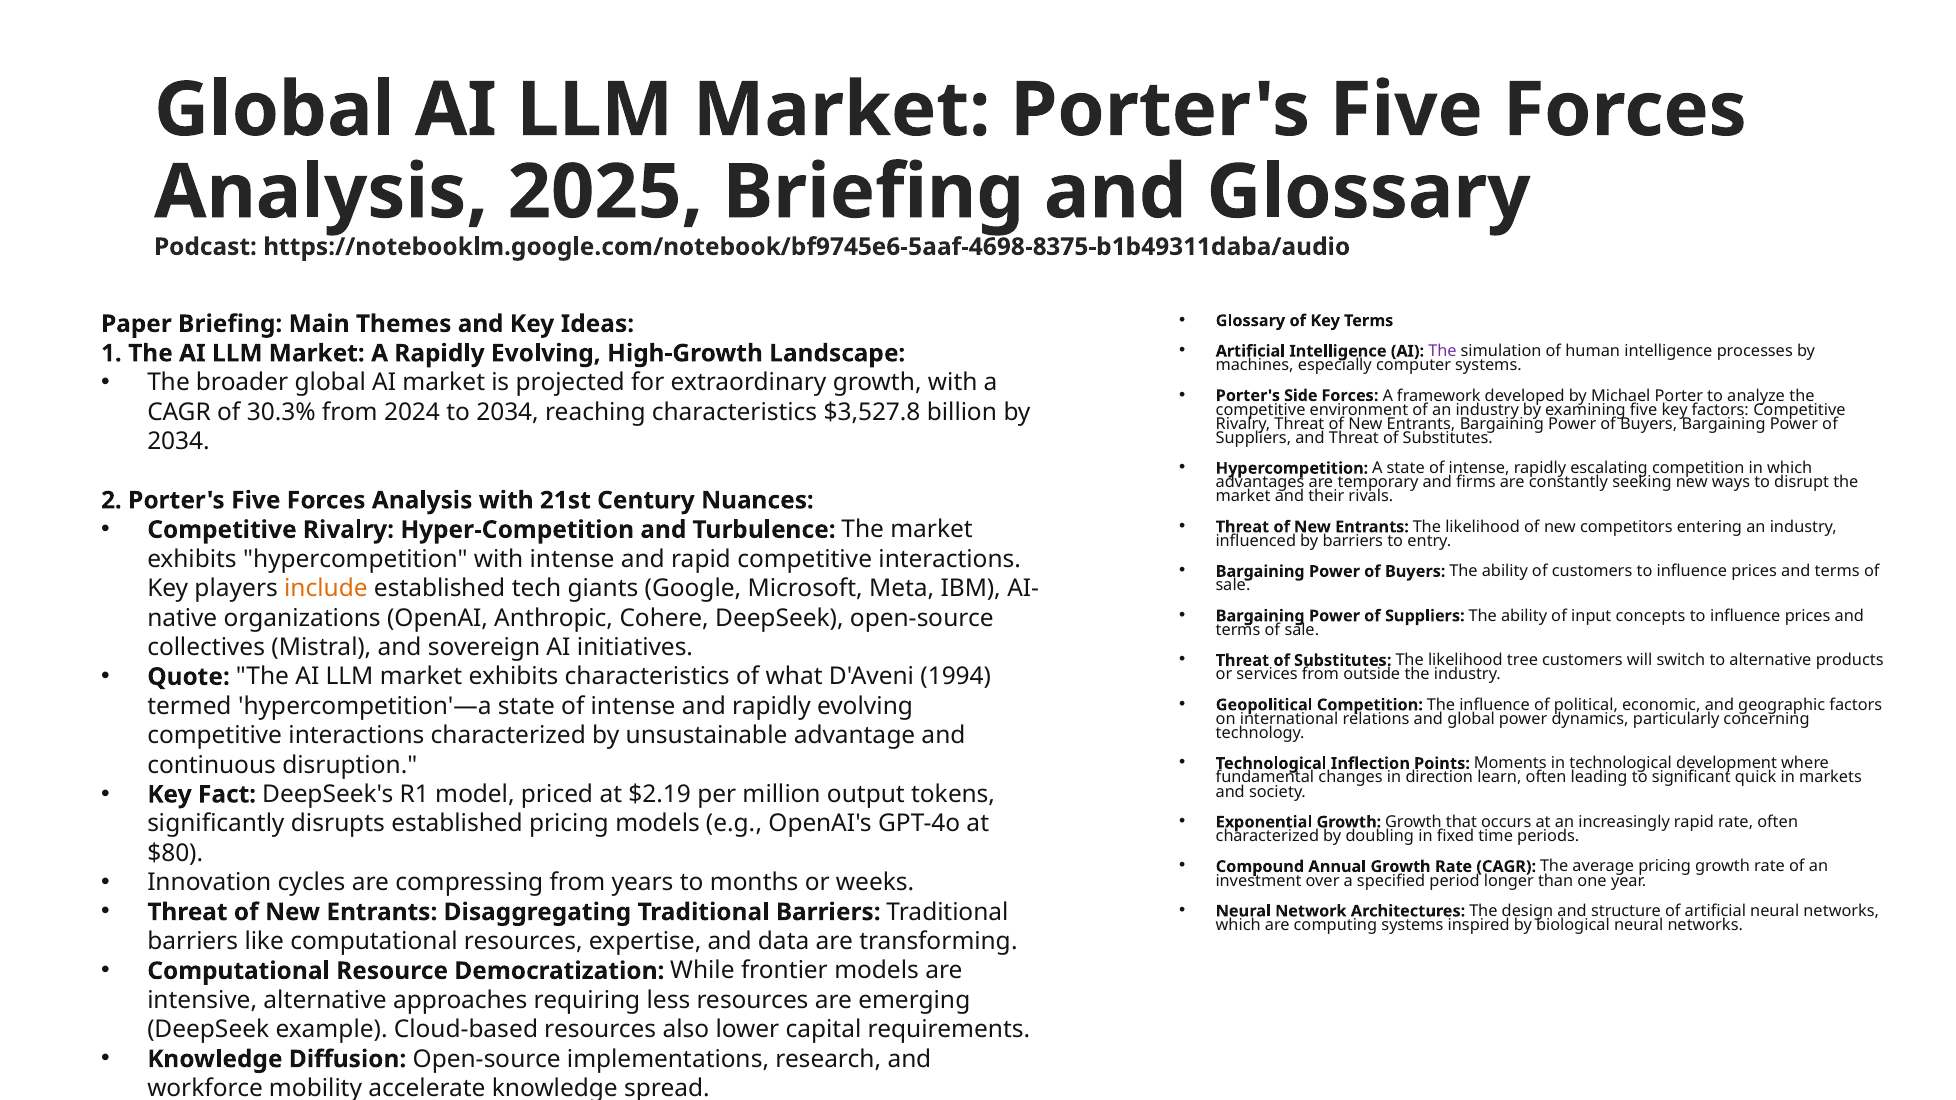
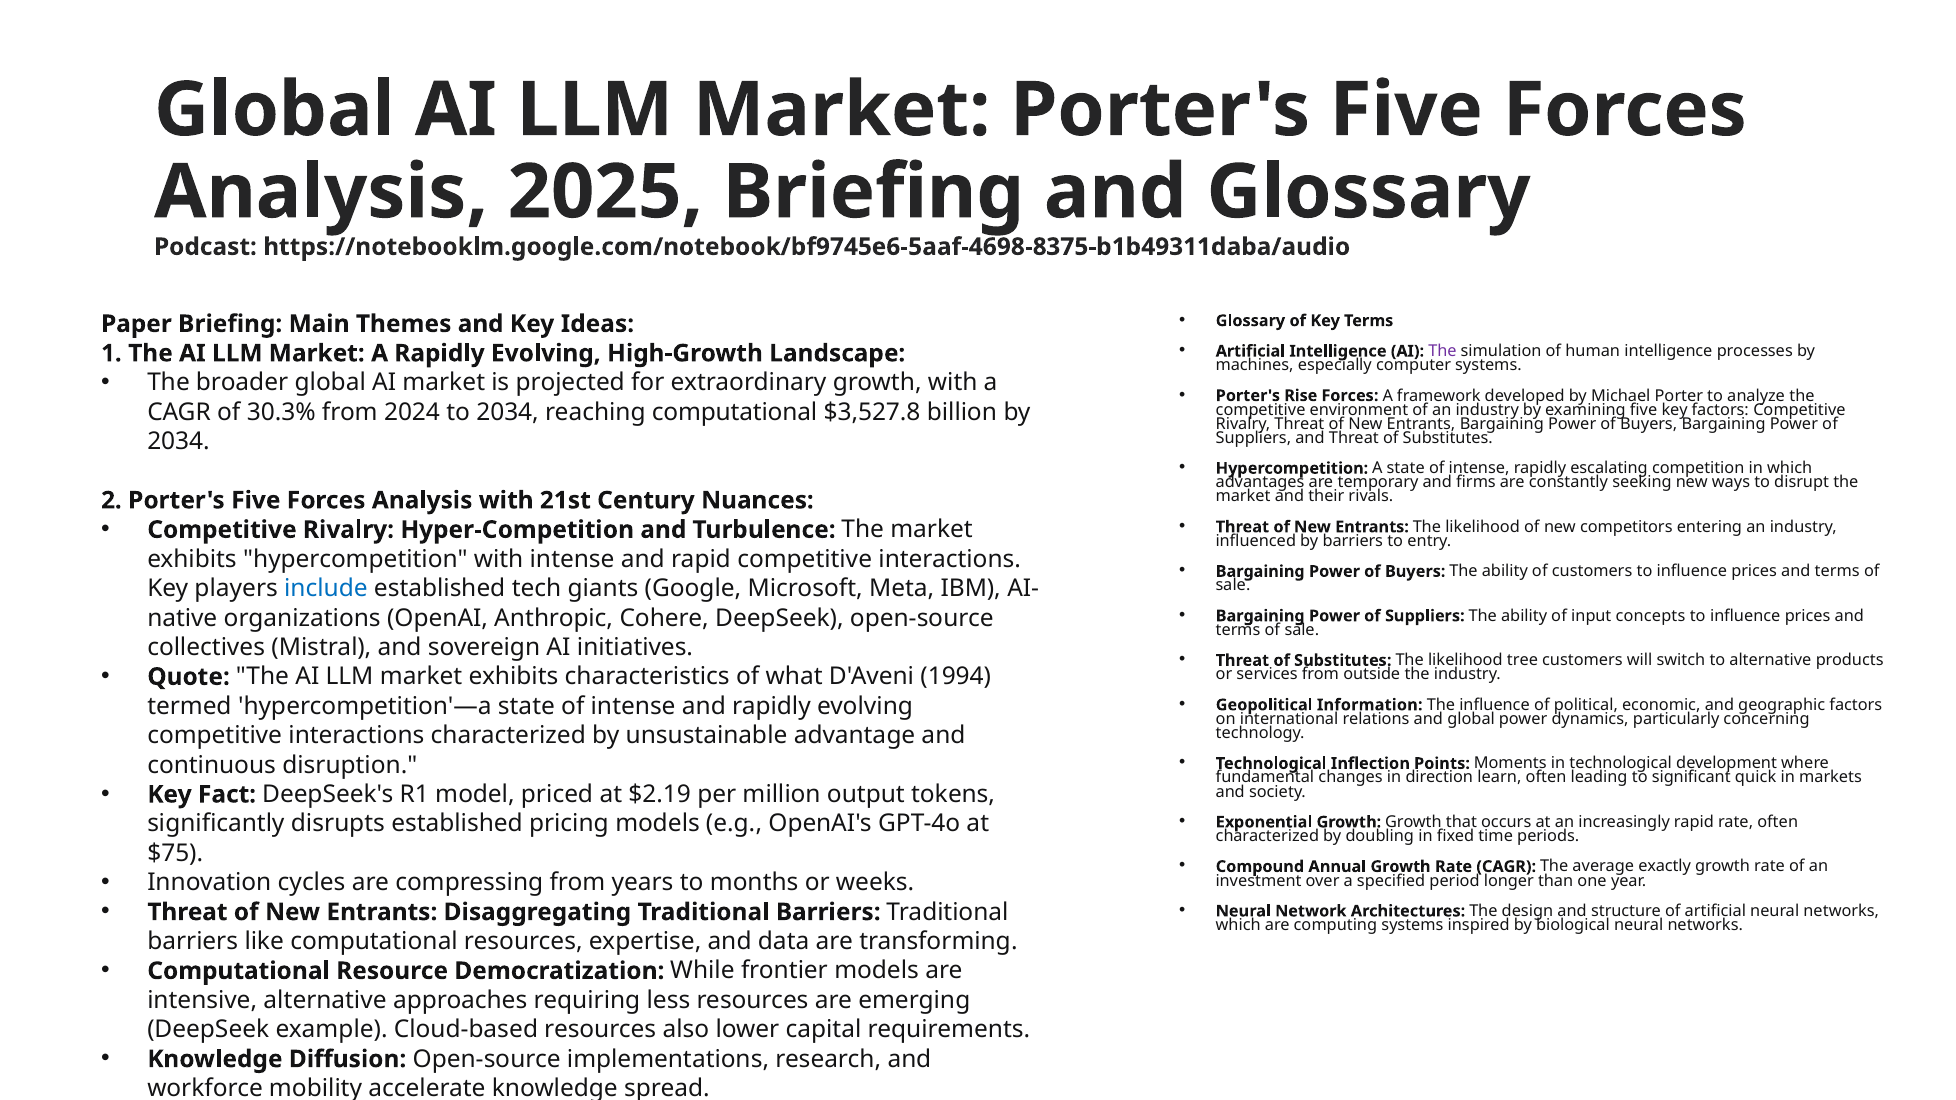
Side: Side -> Rise (1301, 396)
reaching characteristics: characteristics -> computational (735, 412)
include colour: orange -> blue (326, 589)
Geopolitical Competition: Competition -> Information (1370, 705)
$80: $80 -> $75 (175, 853)
average pricing: pricing -> exactly (1665, 867)
